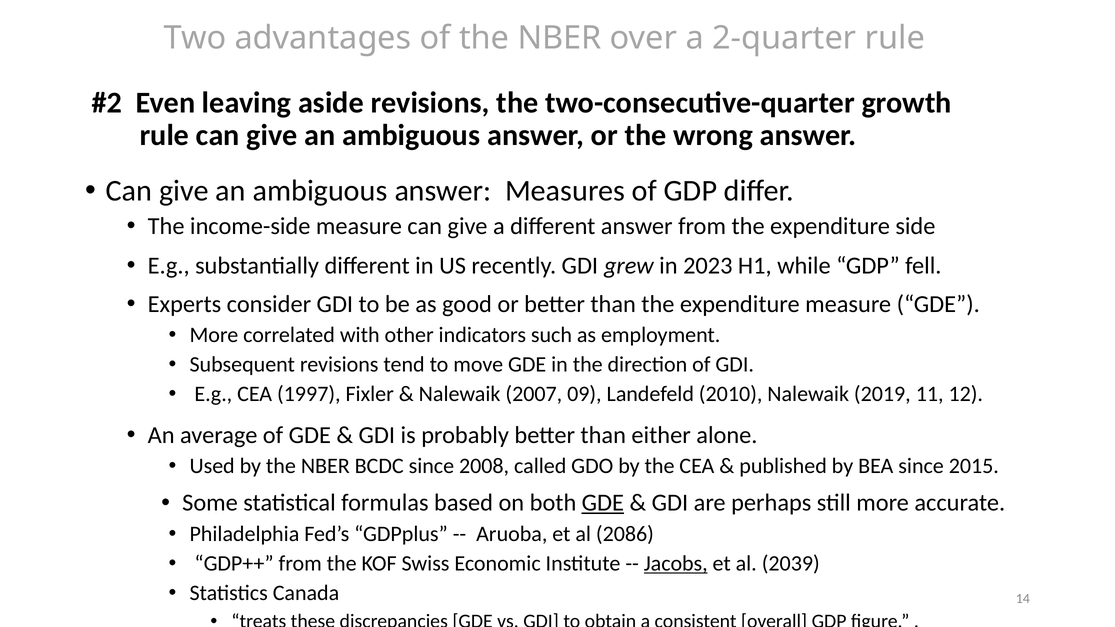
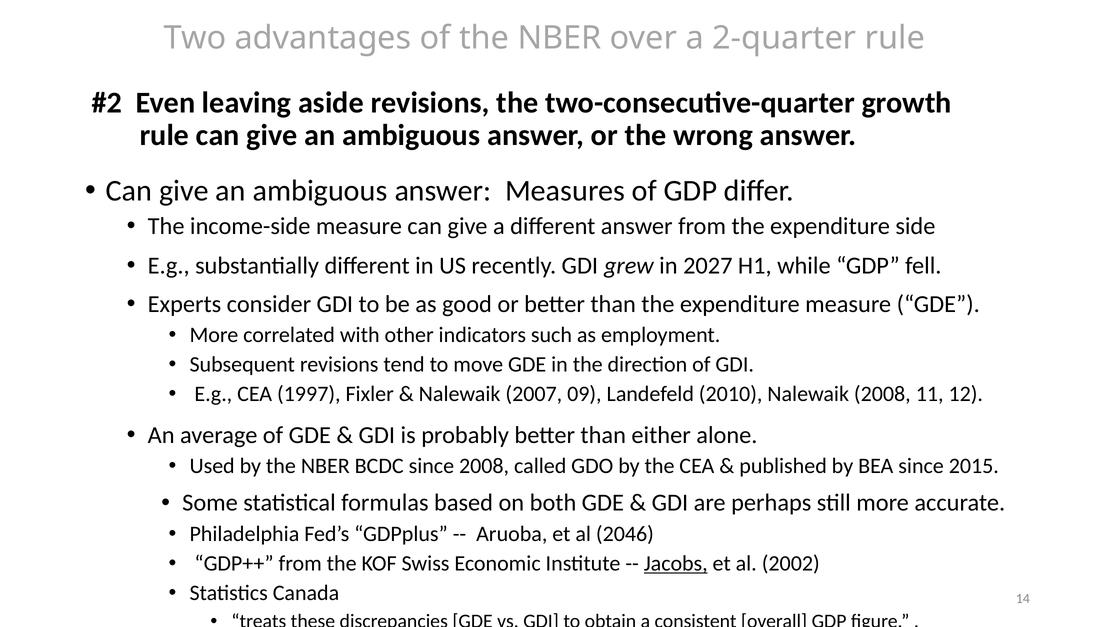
2023: 2023 -> 2027 (708, 266)
Nalewaik 2019: 2019 -> 2008 (882, 394)
GDE underline: present -> none (603, 503)
2086: 2086 -> 2046 (625, 534)
2039: 2039 -> 2002 (791, 564)
